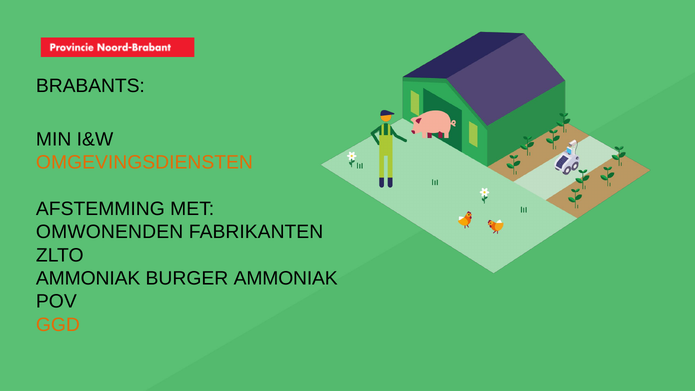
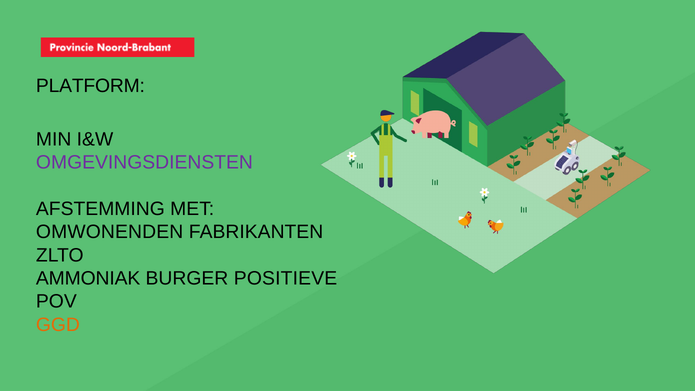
BRABANTS: BRABANTS -> PLATFORM (90, 86)
OMGEVINGSDIENSTEN colour: orange -> purple (144, 162)
BURGER AMMONIAK: AMMONIAK -> POSITIEVE (286, 278)
